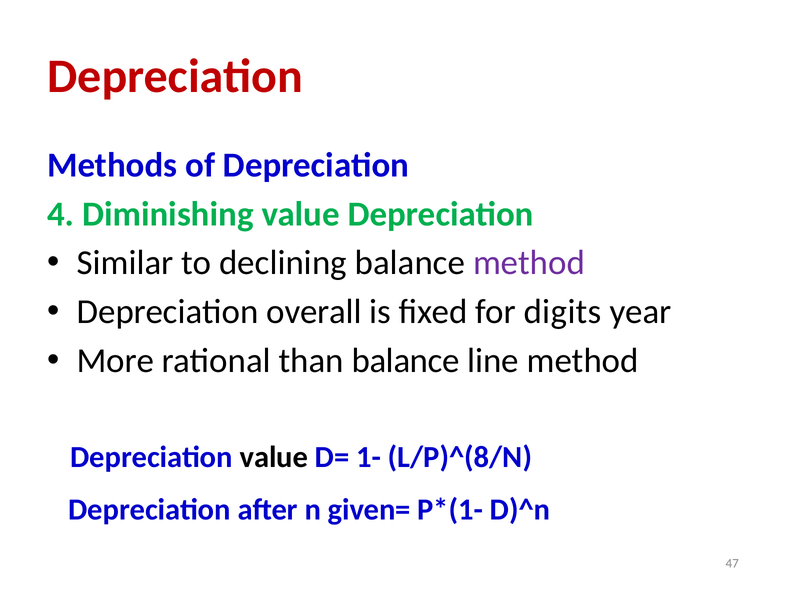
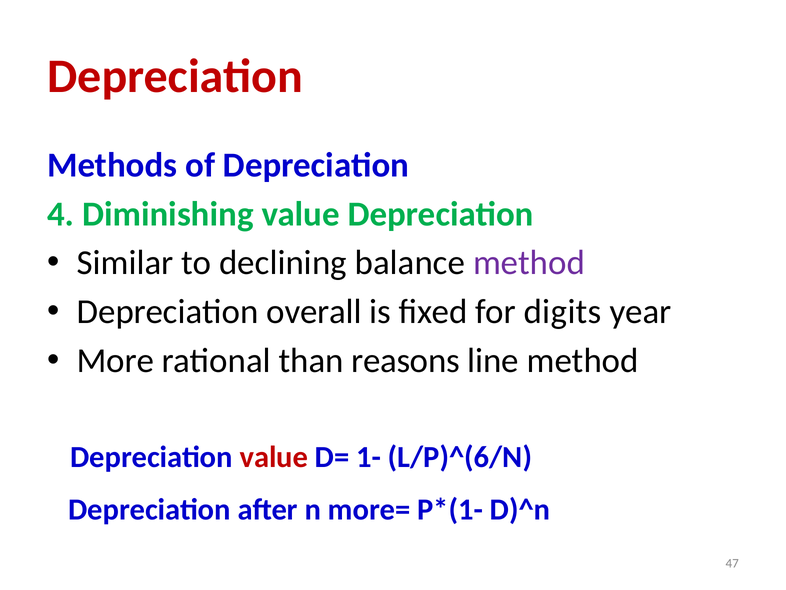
than balance: balance -> reasons (406, 361)
value colour: black -> red (274, 457)
L/P)^(8/N: L/P)^(8/N -> L/P)^(6/N (460, 457)
given=: given= -> more= (369, 509)
